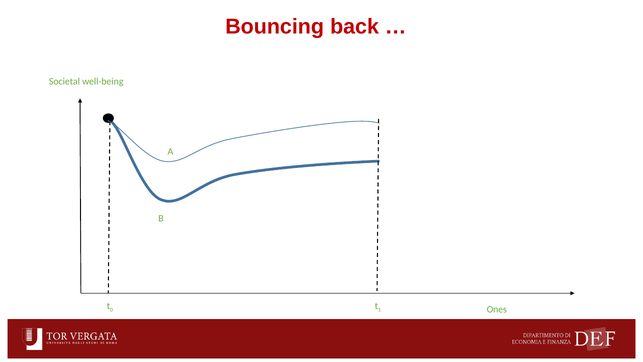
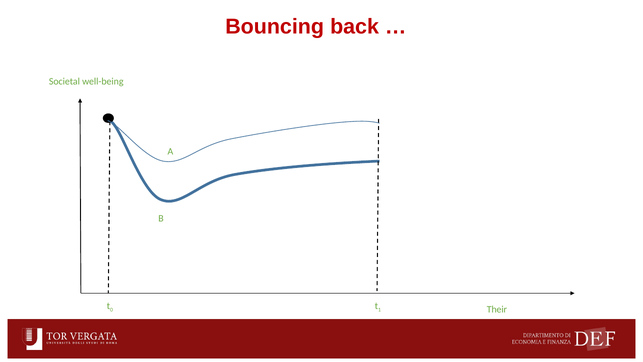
Ones: Ones -> Their (497, 309)
